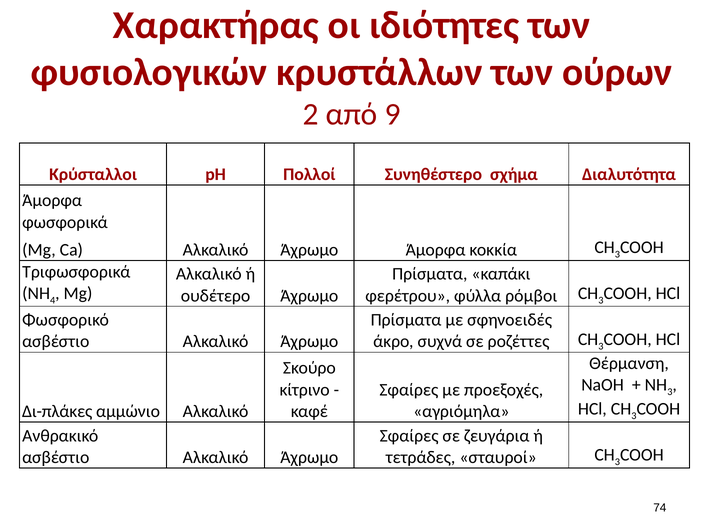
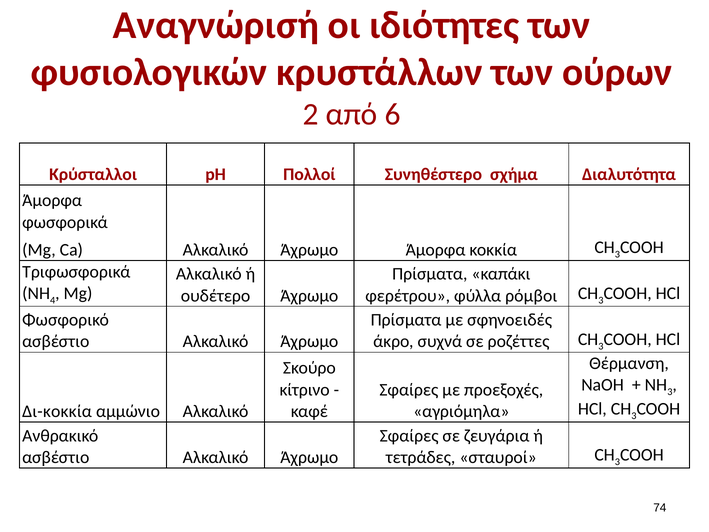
Χαρακτήρας: Χαρακτήρας -> Αναγνώρισή (216, 25)
9: 9 -> 6 (393, 114)
Δι-πλάκες: Δι-πλάκες -> Δι-κοκκία (57, 411)
